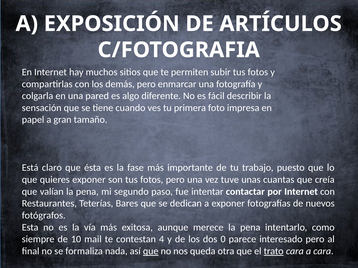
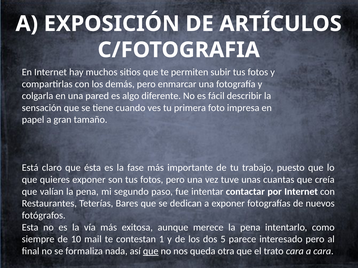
4: 4 -> 1 (162, 240)
0: 0 -> 5 (223, 240)
trato underline: present -> none (274, 252)
